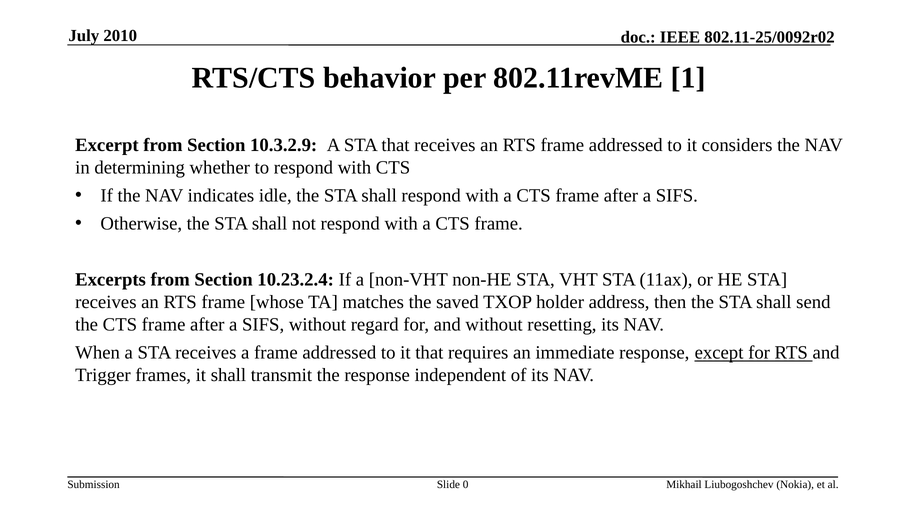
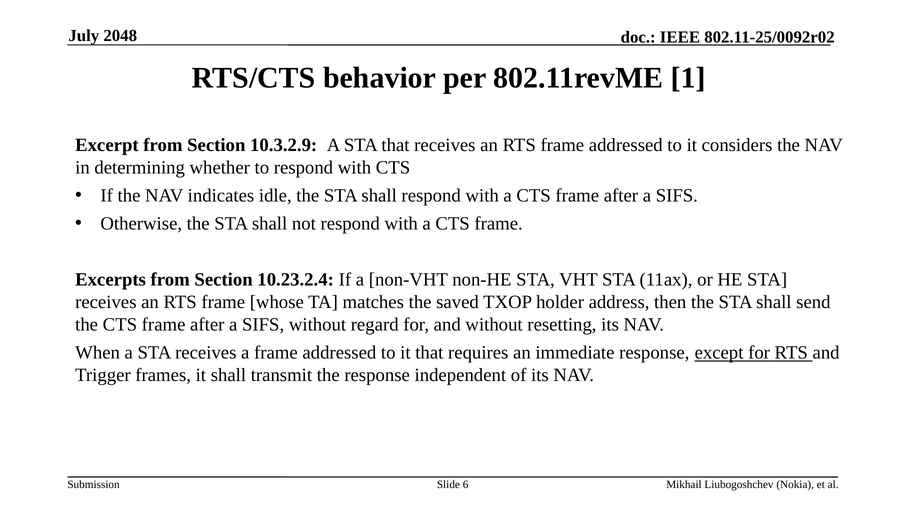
2010: 2010 -> 2048 (120, 36)
0: 0 -> 6 (466, 484)
